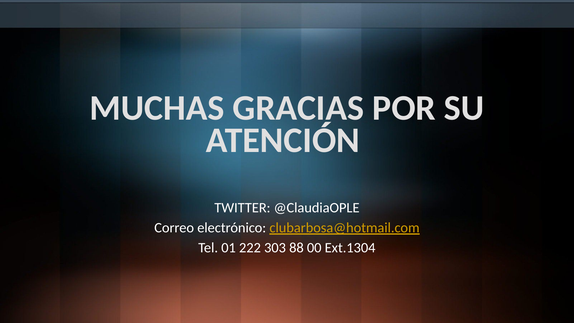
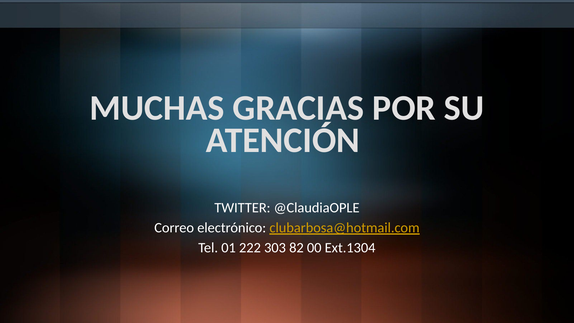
88: 88 -> 82 (296, 248)
